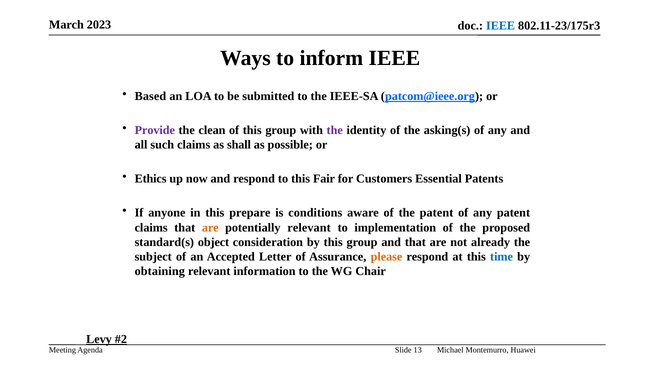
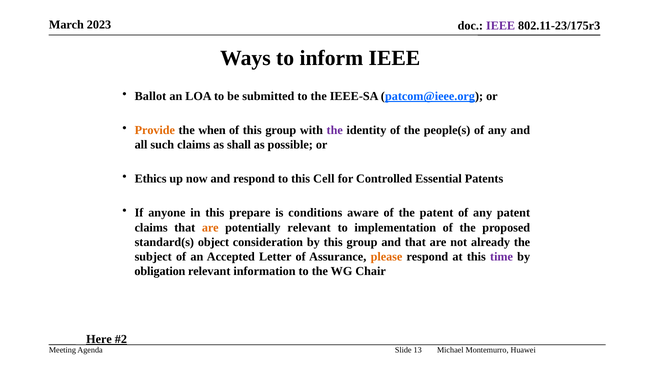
IEEE colour: blue -> purple (501, 26)
Based: Based -> Ballot (150, 96)
Provide colour: purple -> orange (155, 130)
clean: clean -> when (212, 130)
asking(s: asking(s -> people(s (447, 130)
Fair: Fair -> Cell (324, 179)
Customers: Customers -> Controlled (384, 179)
time colour: blue -> purple (502, 257)
obtaining: obtaining -> obligation (160, 271)
Levy: Levy -> Here (99, 339)
